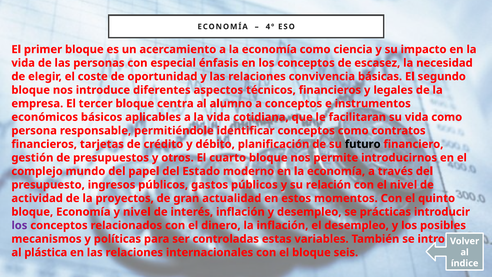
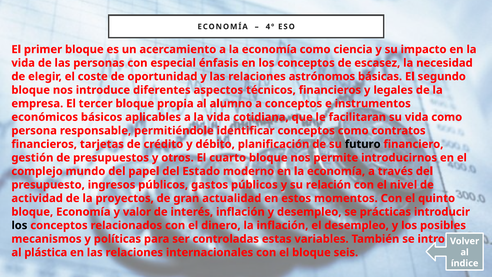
convivencia: convivencia -> astrónomos (322, 76)
centra: centra -> propia (175, 103)
y nivel: nivel -> valor (137, 212)
los colour: purple -> black (19, 225)
